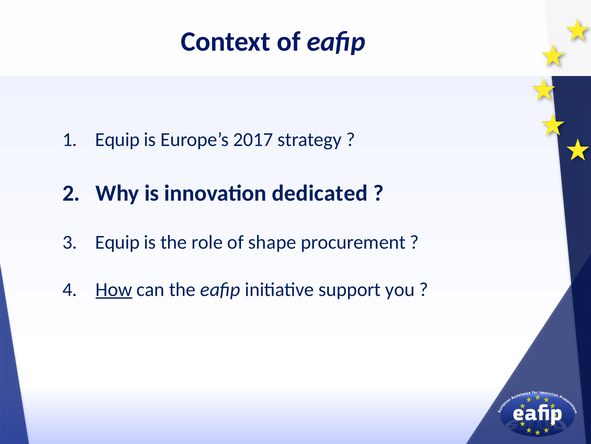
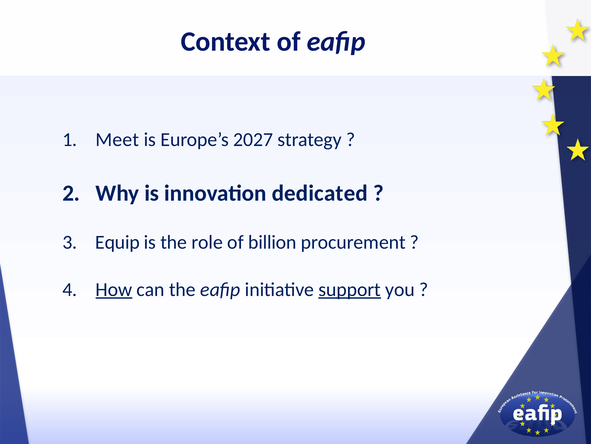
Equip: Equip -> Meet (117, 139)
2017: 2017 -> 2027 (253, 139)
shape: shape -> billion (272, 242)
support underline: none -> present (350, 289)
